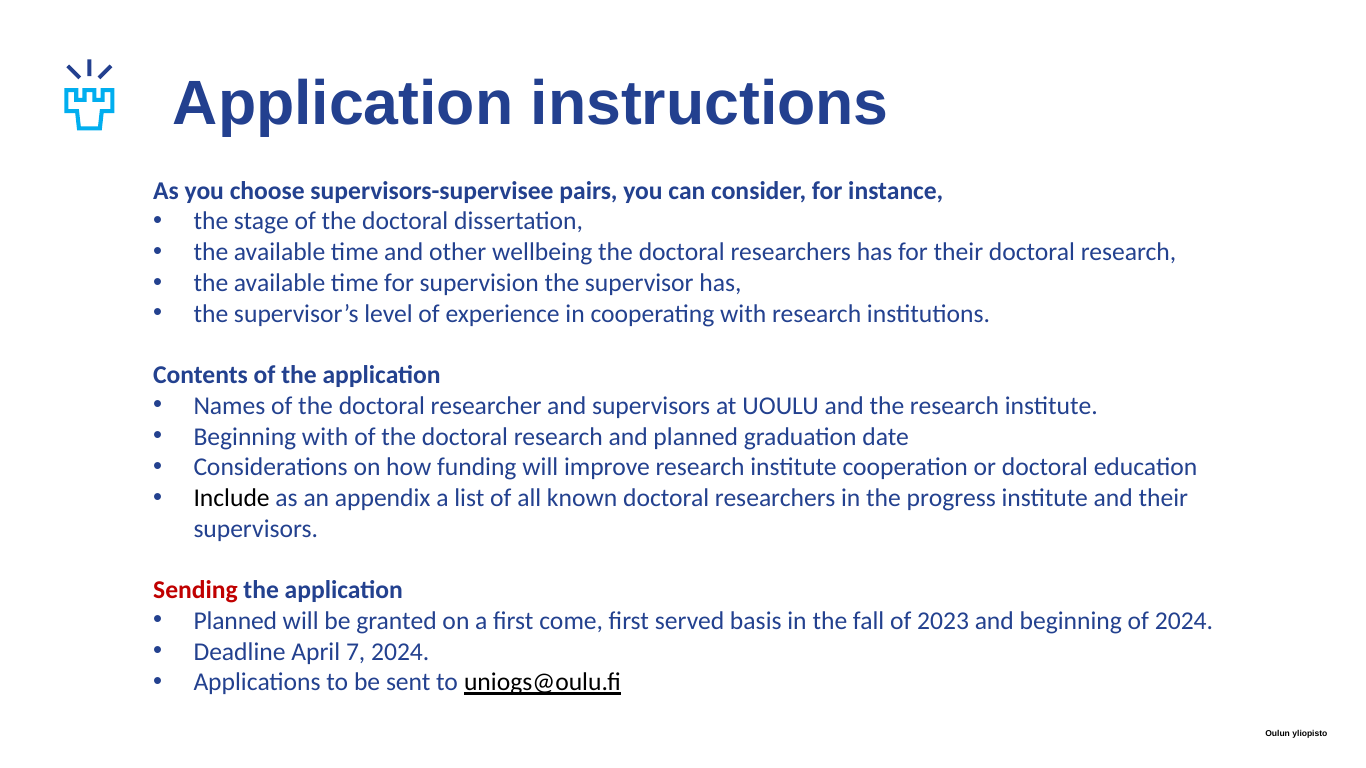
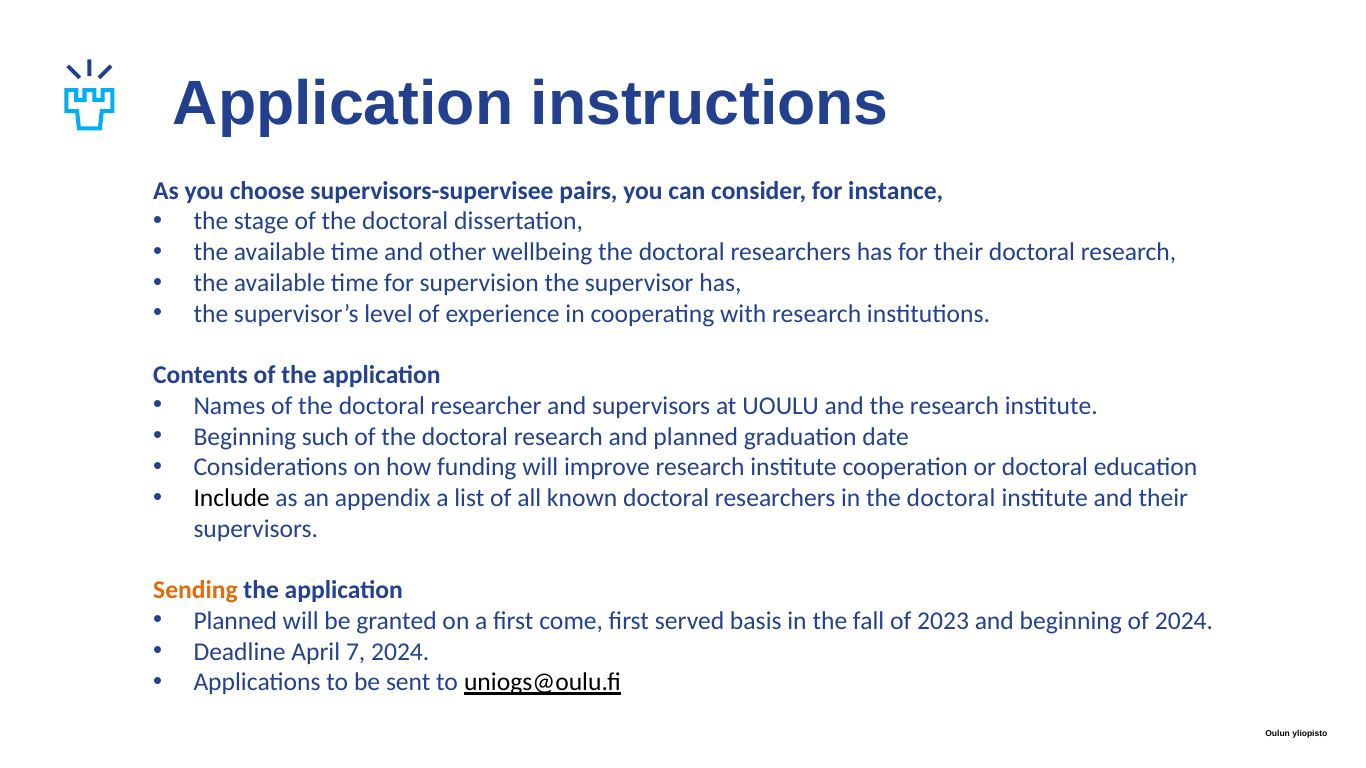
Beginning with: with -> such (325, 437)
in the progress: progress -> doctoral (951, 498)
Sending colour: red -> orange (195, 590)
